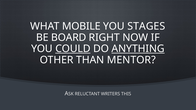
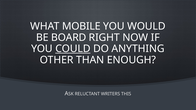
STAGES: STAGES -> WOULD (146, 26)
ANYTHING underline: present -> none (138, 49)
MENTOR: MENTOR -> ENOUGH (131, 60)
